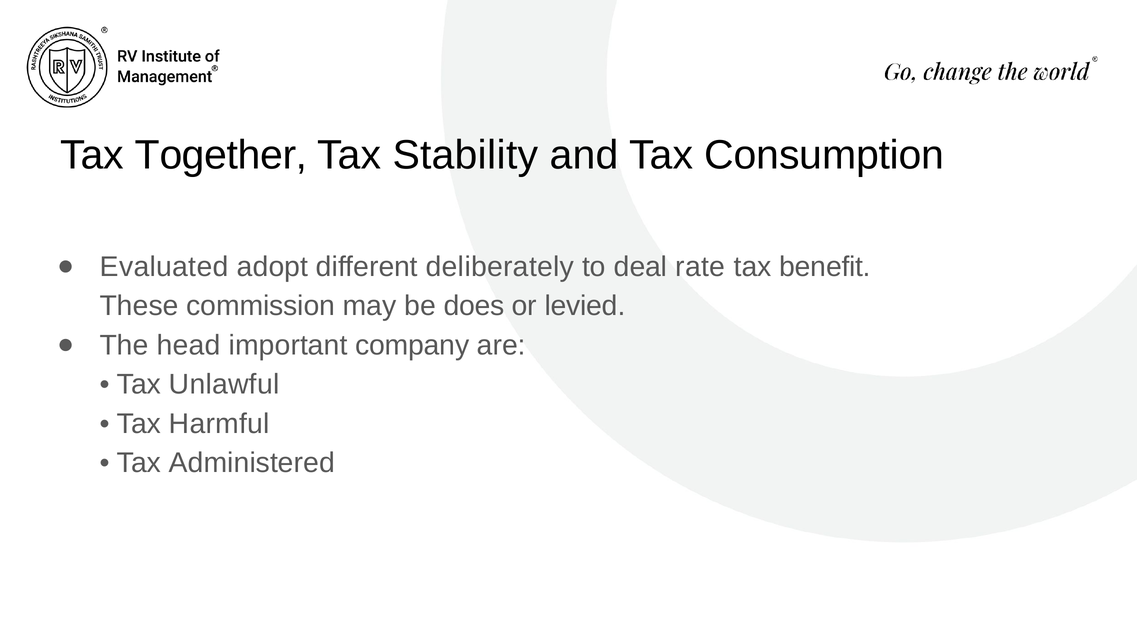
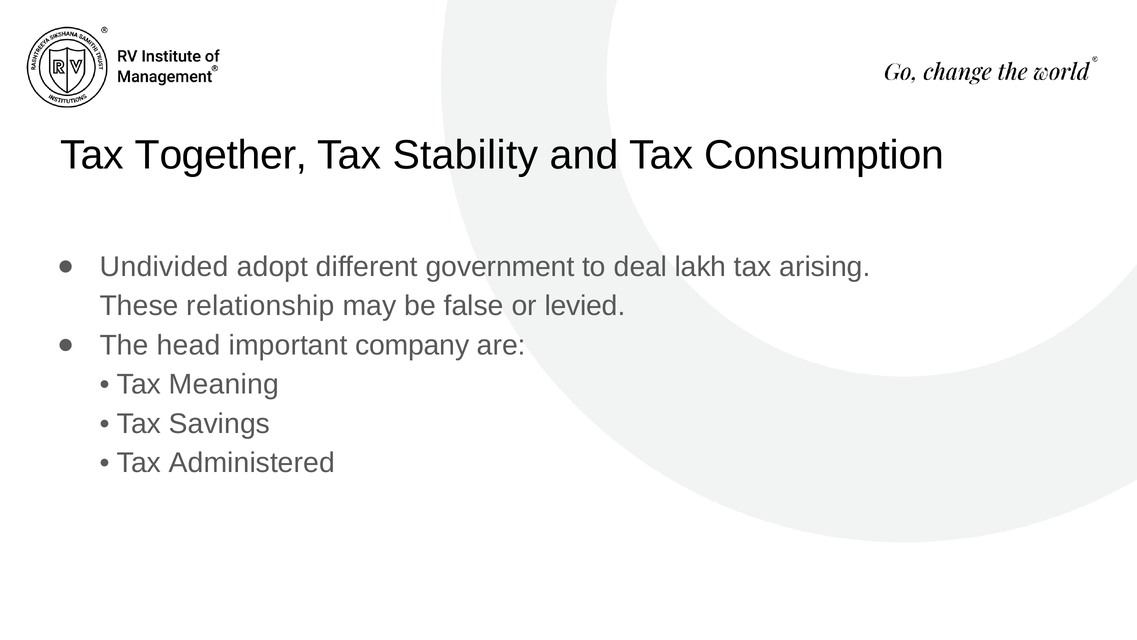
Evaluated: Evaluated -> Undivided (164, 266)
deliberately: deliberately -> government (500, 266)
rate: rate -> lakh (701, 266)
benefit: benefit -> arising (825, 266)
commission: commission -> relationship (261, 306)
does: does -> false (474, 306)
Unlawful: Unlawful -> Meaning (224, 384)
Harmful: Harmful -> Savings (220, 423)
